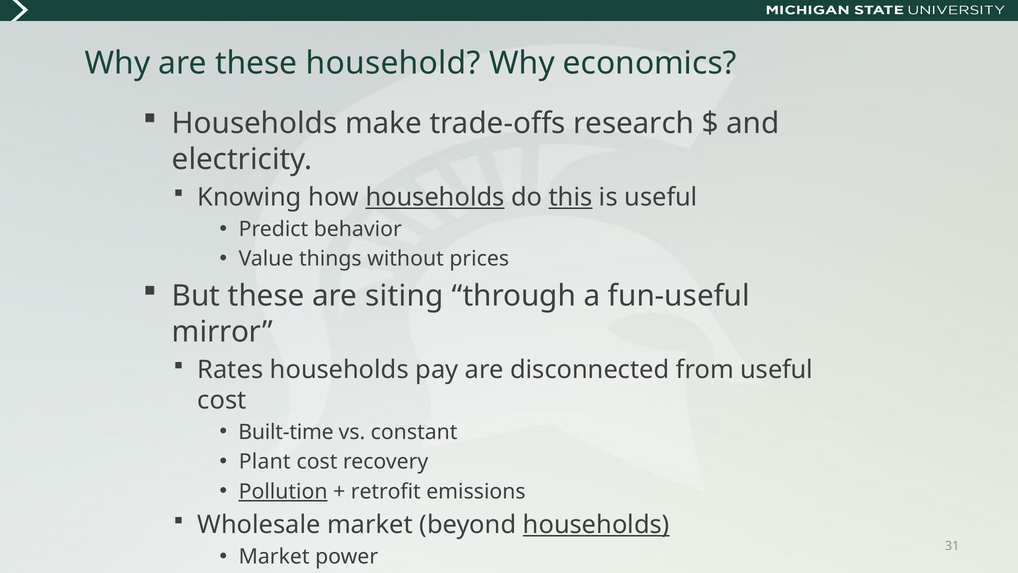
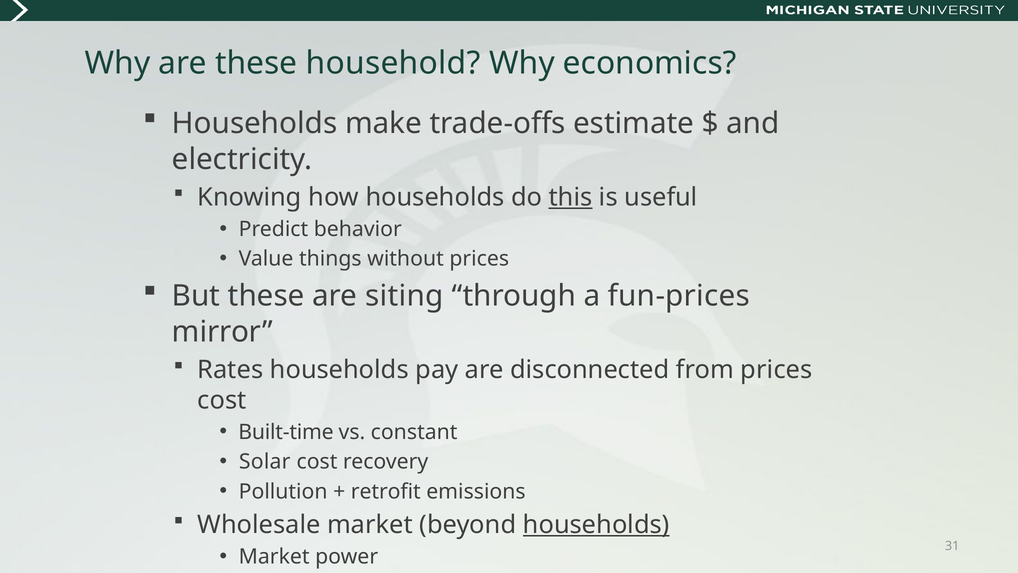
research: research -> estimate (634, 124)
households underline: present -> none (435, 197)
fun-useful: fun-useful -> fun-prices (679, 296)
from useful: useful -> prices (777, 369)
Plant: Plant -> Solar (265, 462)
Pollution underline: present -> none (283, 491)
